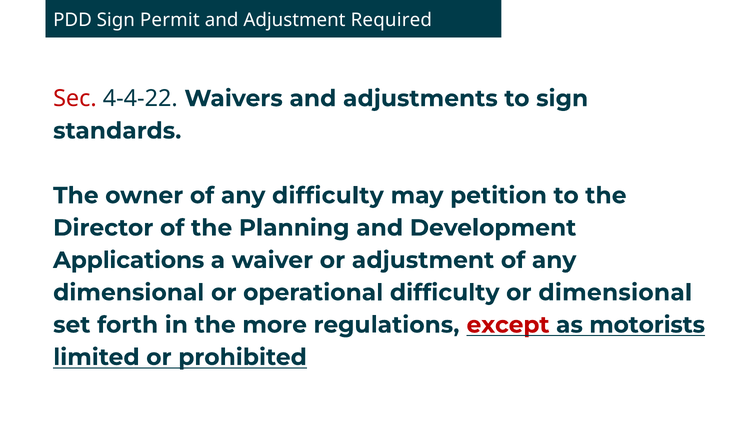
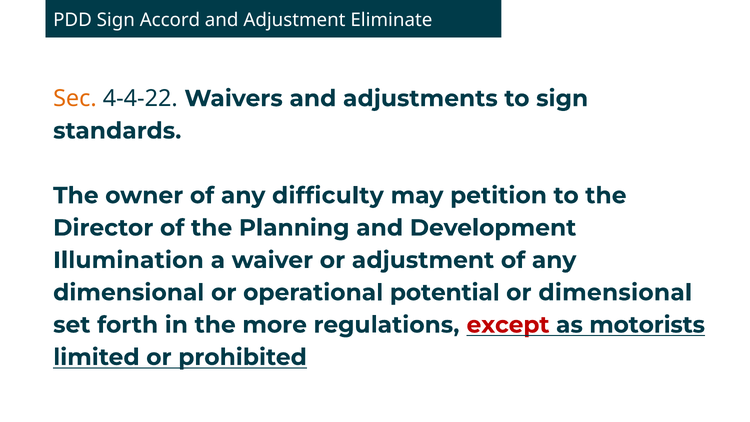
Permit: Permit -> Accord (170, 20)
Required: Required -> Eliminate (391, 20)
Sec colour: red -> orange (75, 98)
Applications: Applications -> Illumination (128, 260)
operational difficulty: difficulty -> potential (445, 292)
